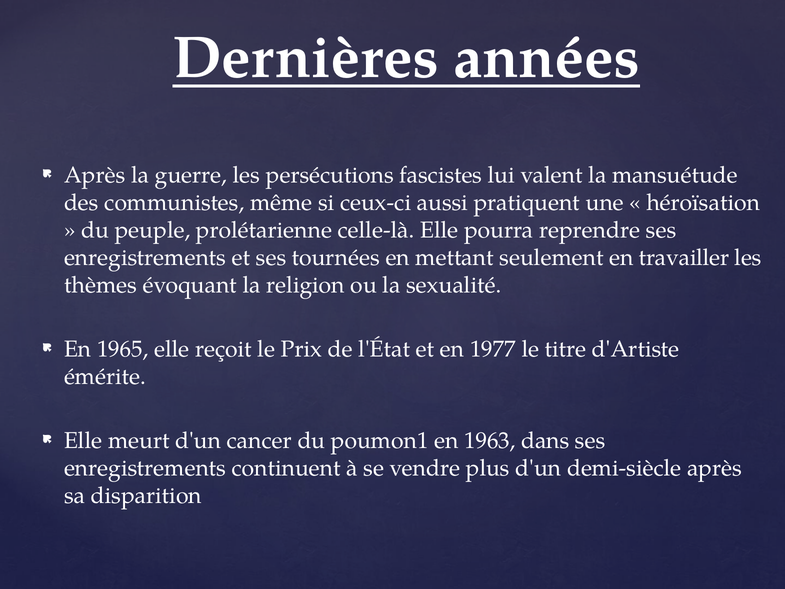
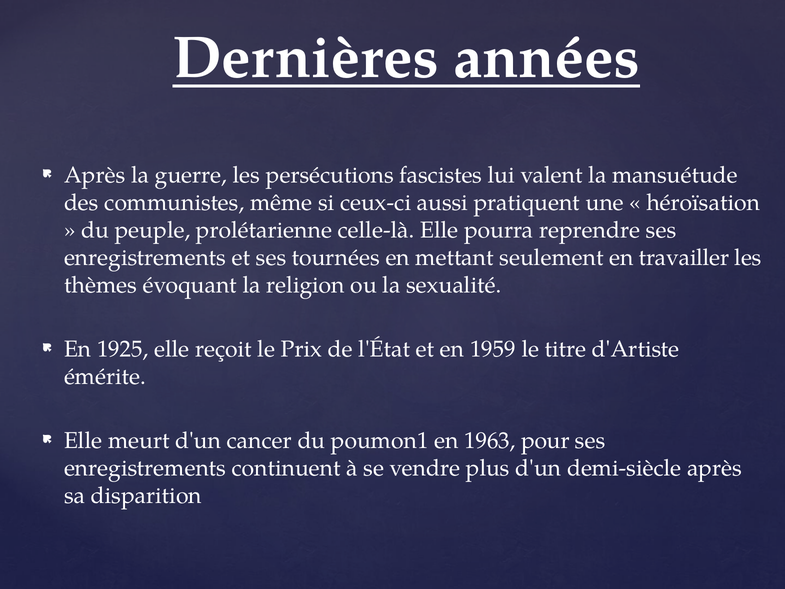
1965: 1965 -> 1925 (123, 349)
1977: 1977 -> 1959 (493, 349)
dans: dans -> pour (545, 441)
